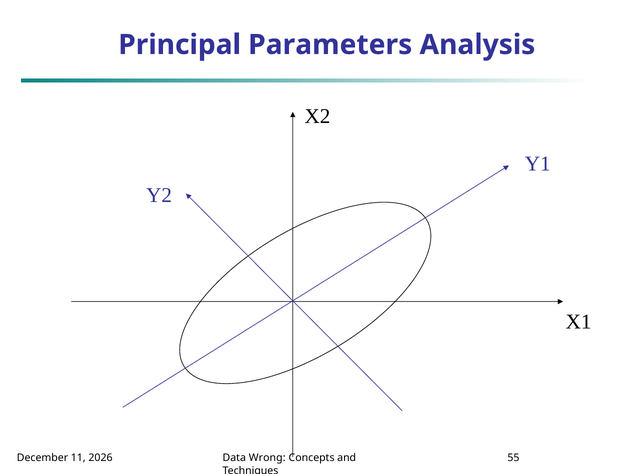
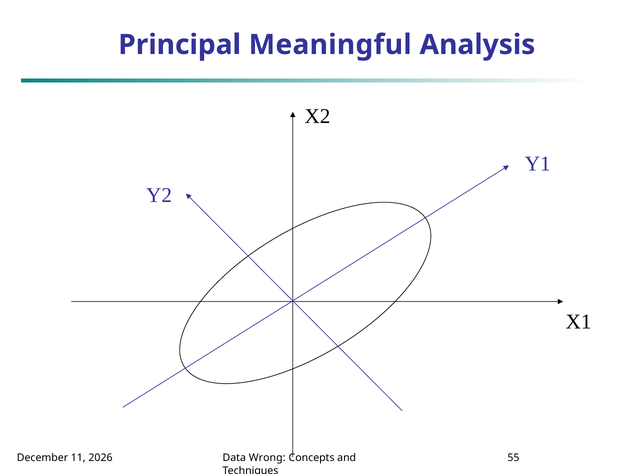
Parameters: Parameters -> Meaningful (330, 45)
